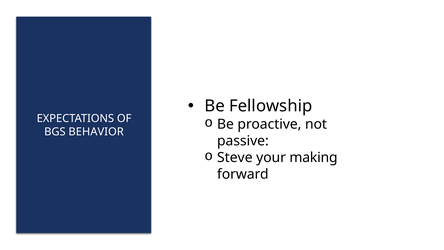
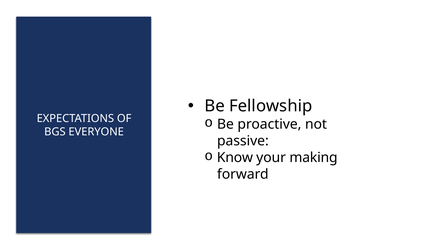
BEHAVIOR: BEHAVIOR -> EVERYONE (96, 132)
Steve: Steve -> Know (235, 157)
